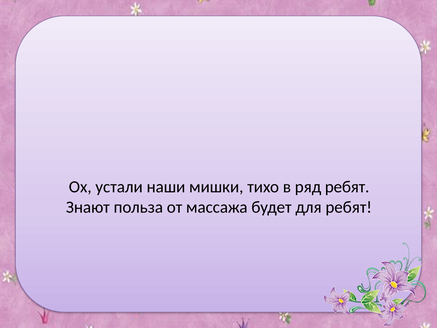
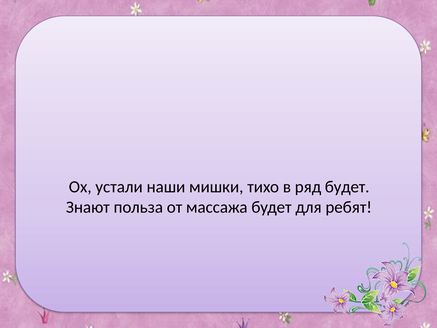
ряд ребят: ребят -> будет (347, 187)
